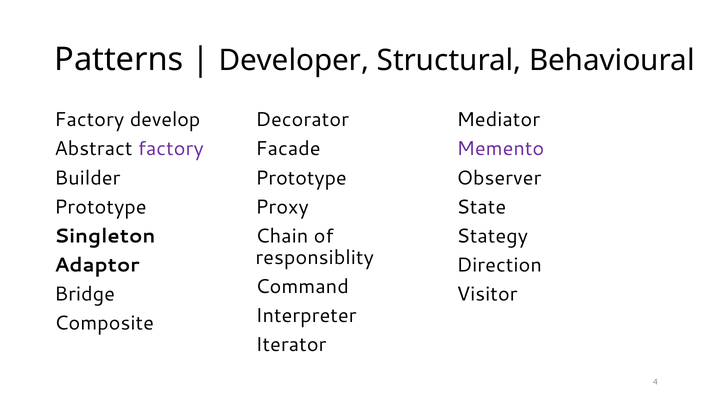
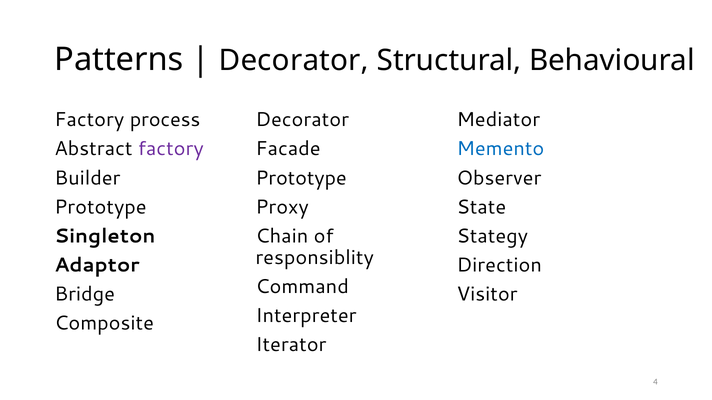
Developer: Developer -> Decorator (294, 61)
develop: develop -> process (165, 120)
Memento colour: purple -> blue (500, 149)
